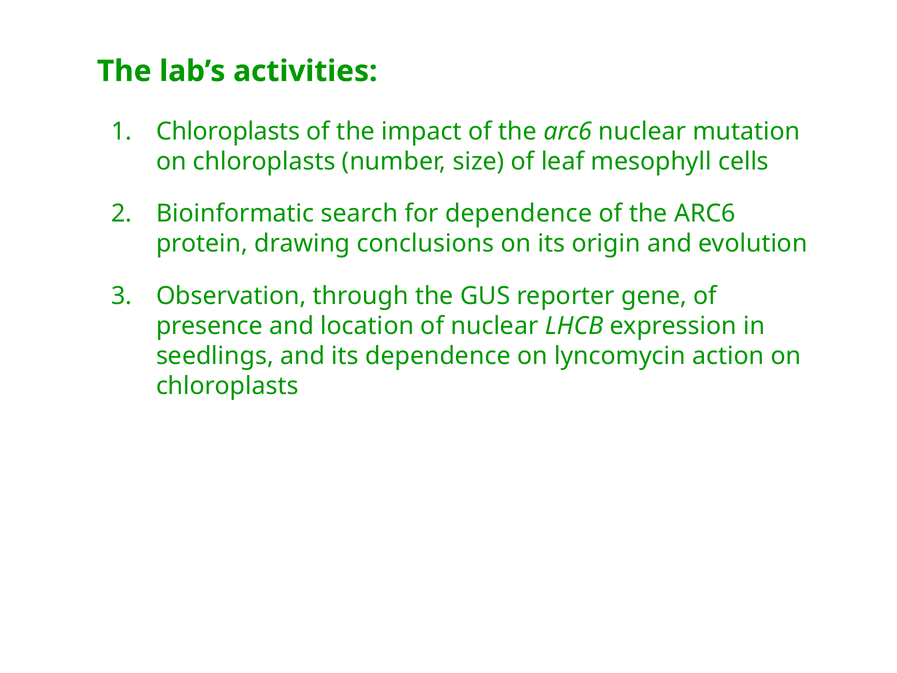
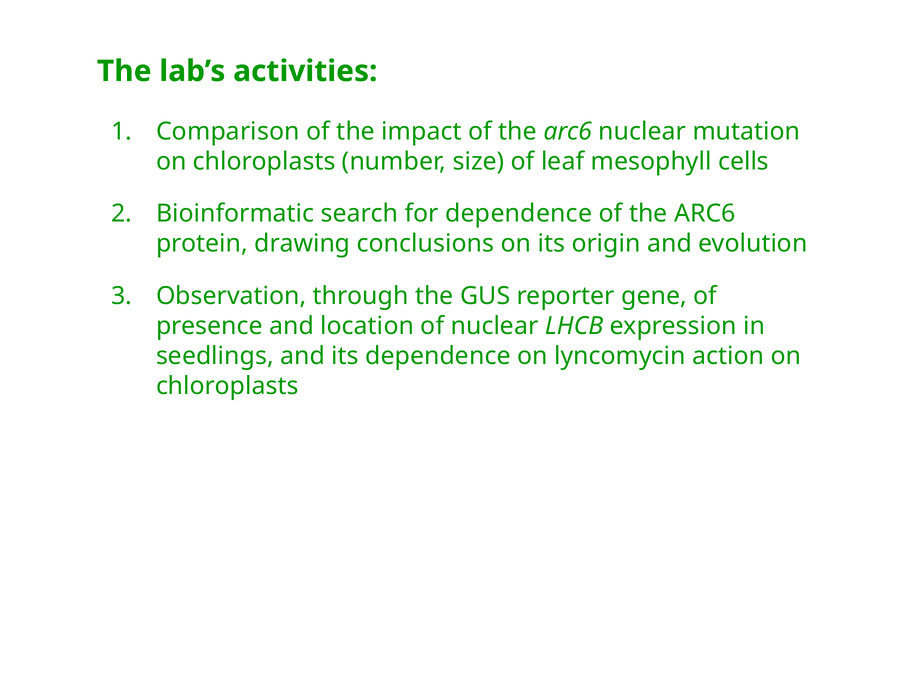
Chloroplasts: Chloroplasts -> Comparison (228, 131)
